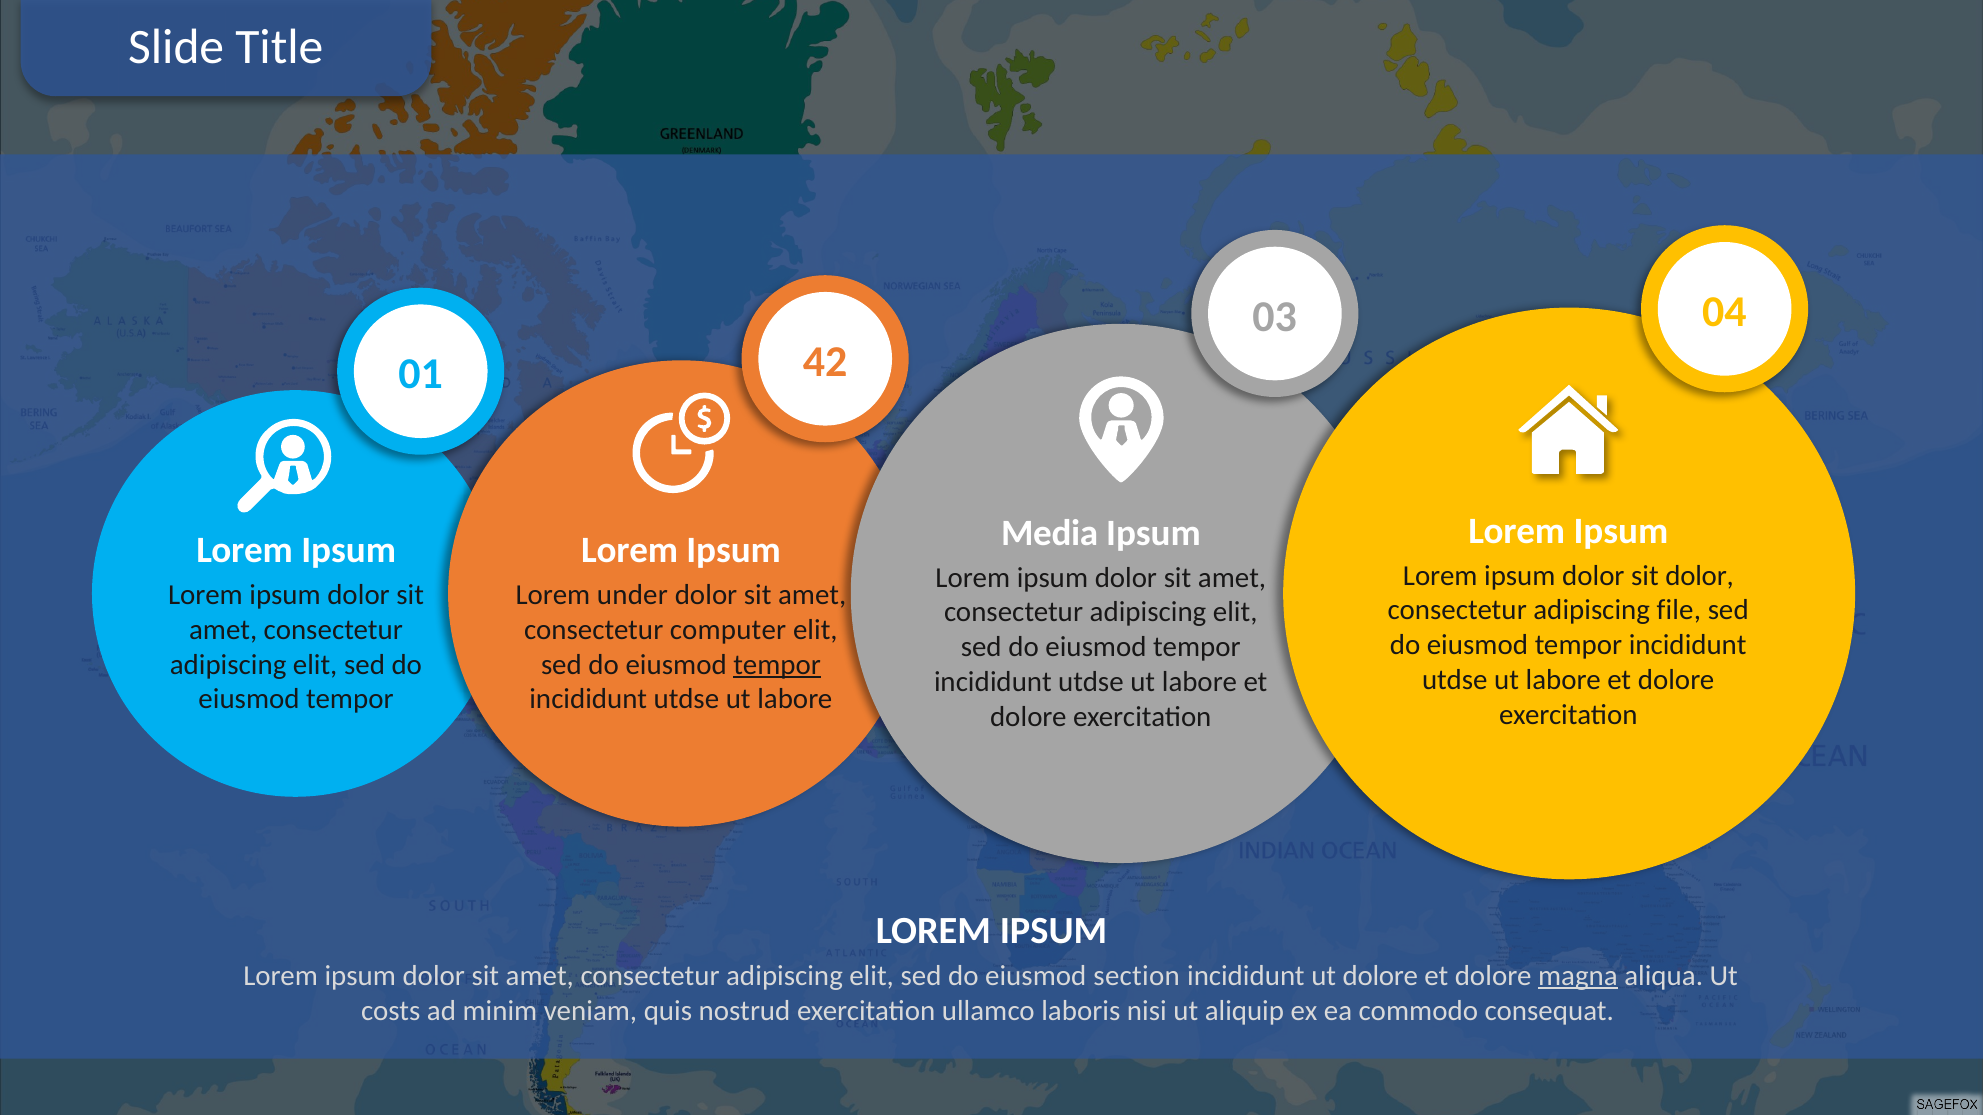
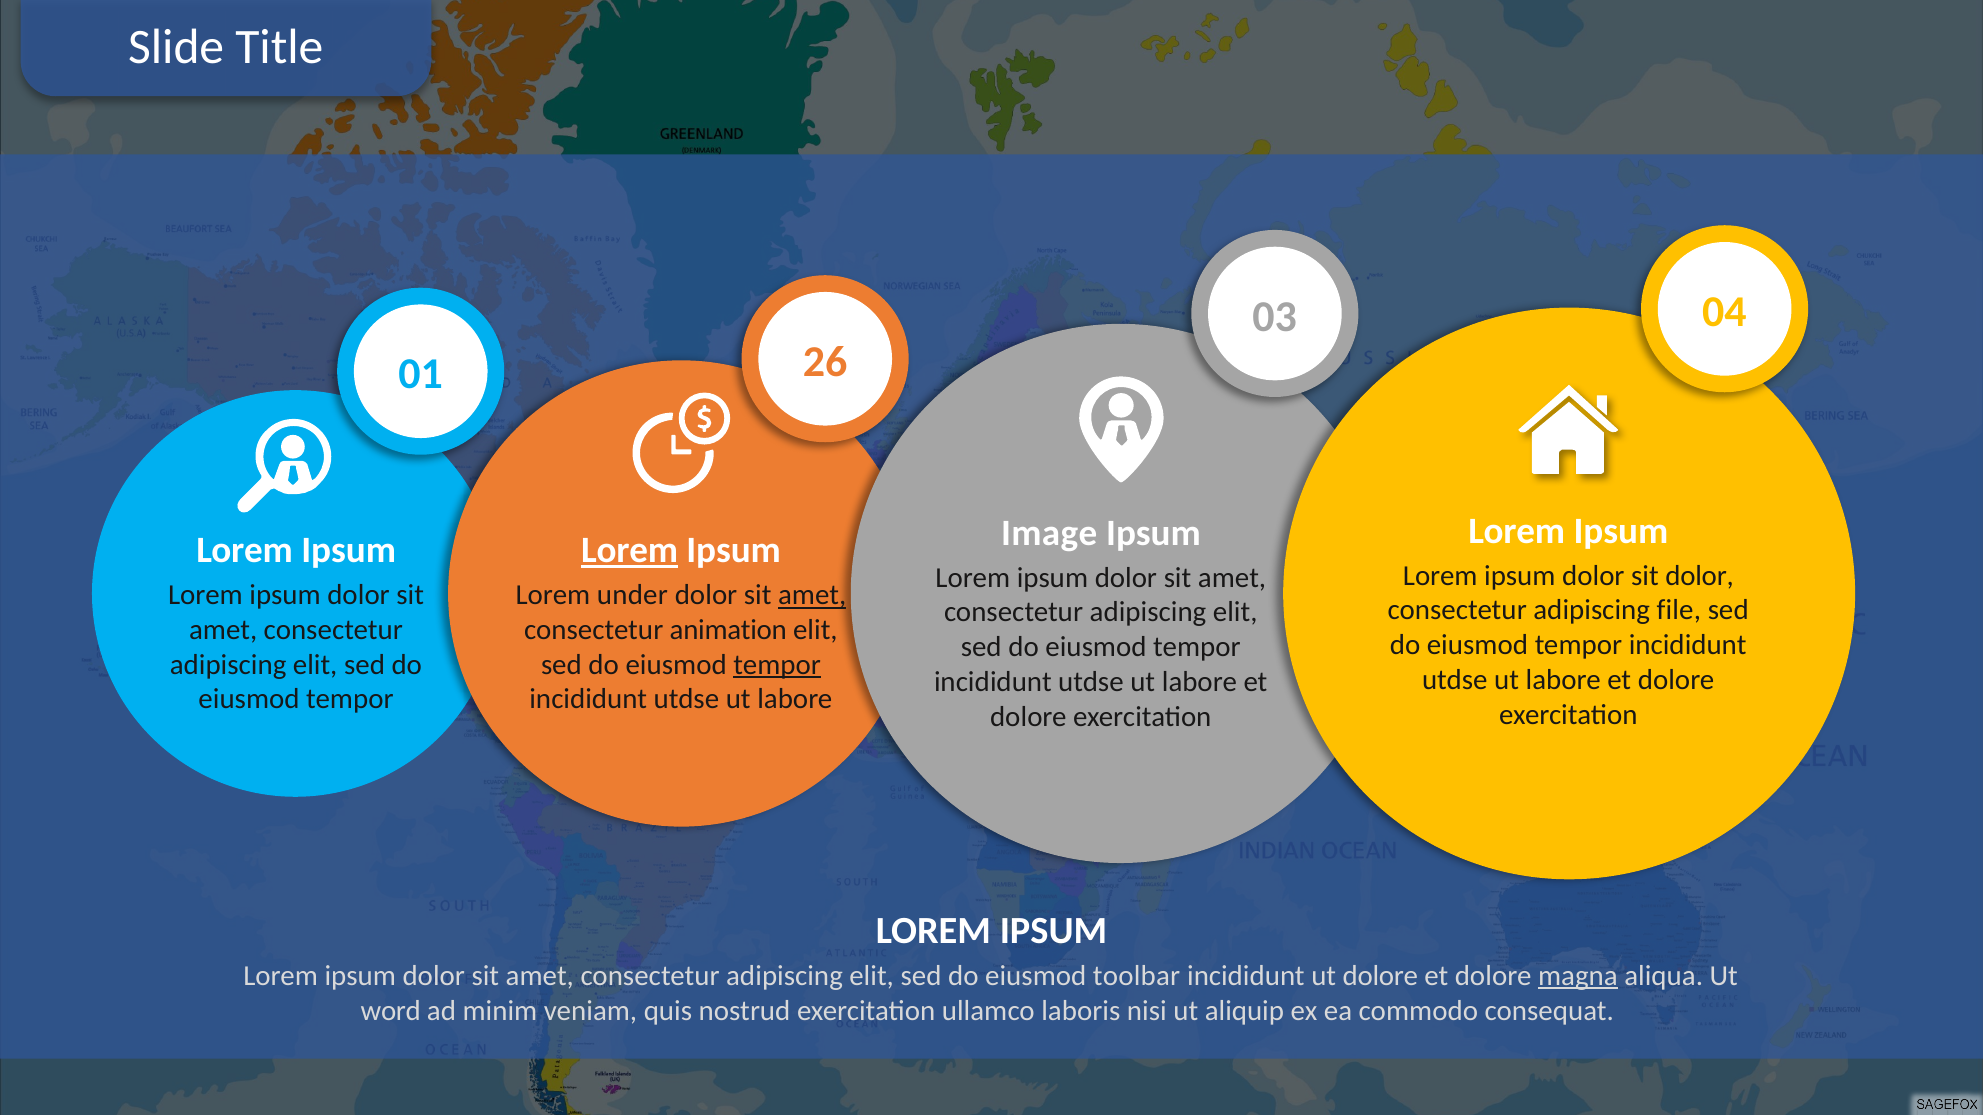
42: 42 -> 26 (825, 362)
Media: Media -> Image (1049, 533)
Lorem underline: none -> present (630, 551)
amet underline: none -> present (812, 596)
computer: computer -> animation (728, 630)
section: section -> toolbar (1137, 976)
costs: costs -> word (391, 1011)
